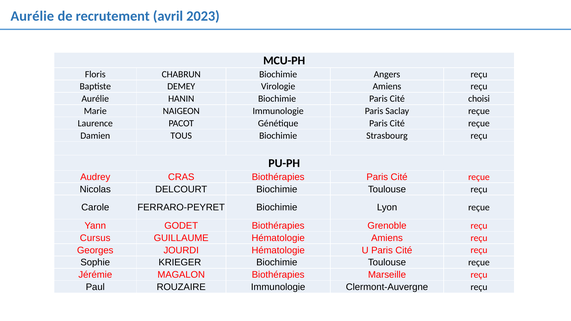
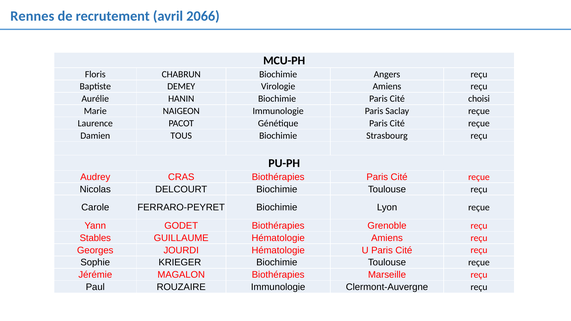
Aurélie: Aurélie -> Rennes (32, 16)
2023: 2023 -> 2066 (203, 16)
Cursus: Cursus -> Stables (95, 238)
